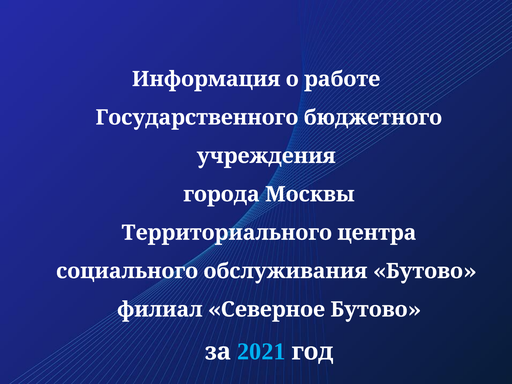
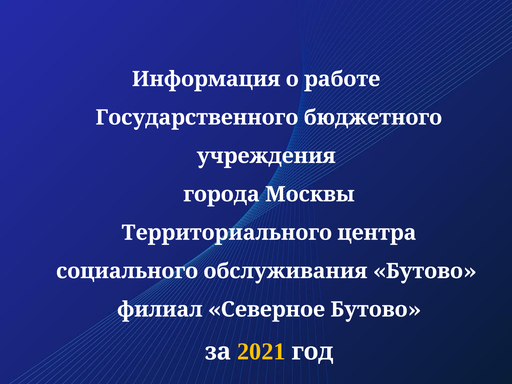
2021 colour: light blue -> yellow (261, 352)
